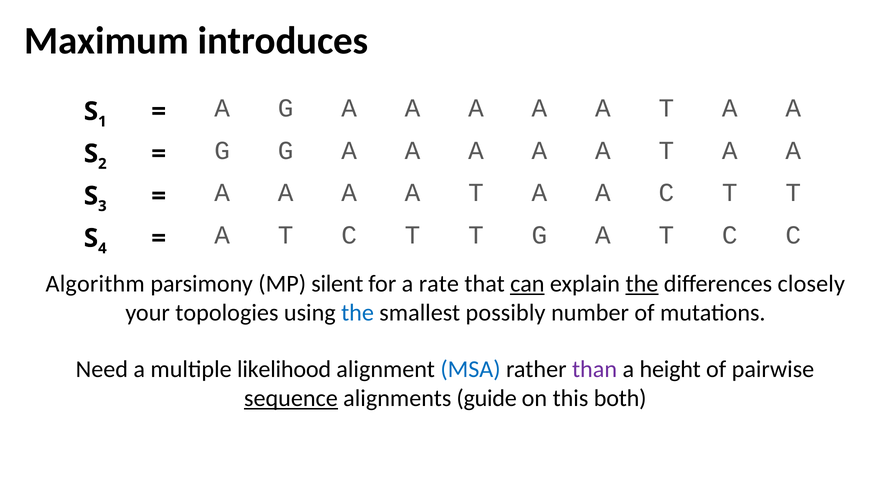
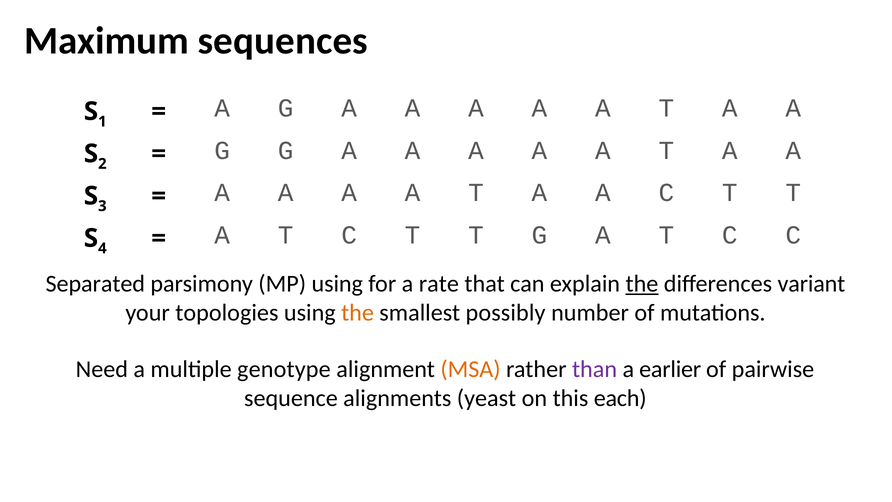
introduces: introduces -> sequences (283, 41)
Algorithm: Algorithm -> Separated (95, 284)
MP silent: silent -> using (337, 284)
can underline: present -> none (527, 284)
closely: closely -> variant (811, 284)
the colour: blue -> orange (358, 313)
likelihood: likelihood -> genotype (284, 369)
MSA colour: blue -> orange (471, 369)
height: height -> earlier (670, 369)
sequence underline: present -> none (291, 398)
guide: guide -> yeast (486, 398)
both: both -> each (620, 398)
